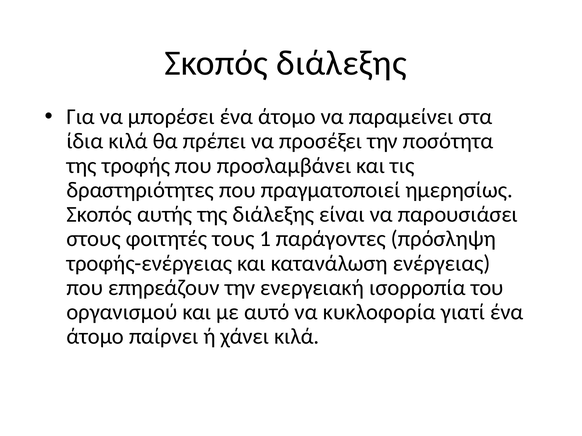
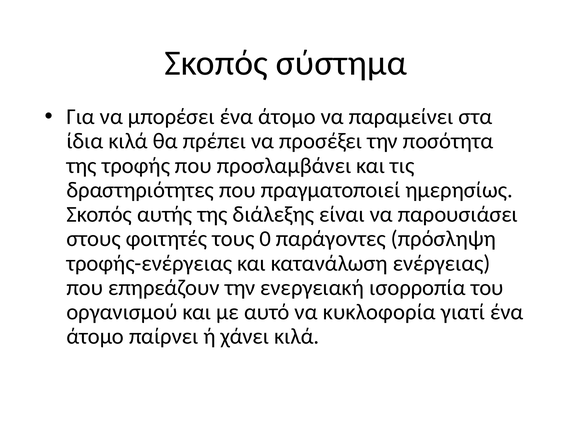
Σκοπός διάλεξης: διάλεξης -> σύστημα (341, 63)
1: 1 -> 0 (265, 239)
